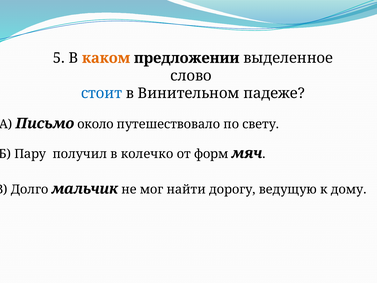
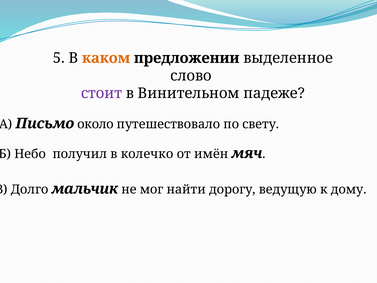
стоит colour: blue -> purple (102, 93)
Пару: Пару -> Небо (30, 154)
форм: форм -> имён (211, 154)
